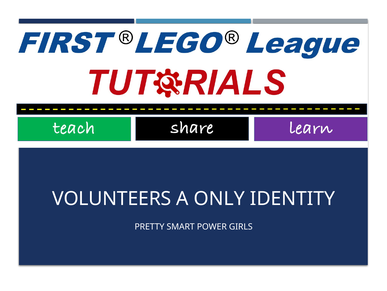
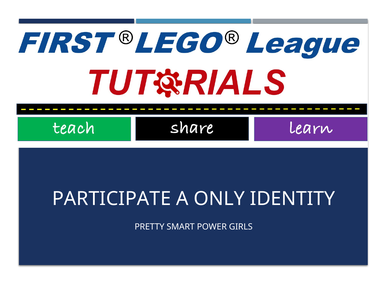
VOLUNTEERS: VOLUNTEERS -> PARTICIPATE (112, 198)
